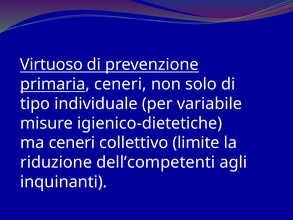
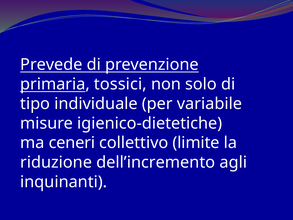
Virtuoso: Virtuoso -> Prevede (51, 65)
primaria ceneri: ceneri -> tossici (120, 84)
dell’competenti: dell’competenti -> dell’incremento (156, 162)
